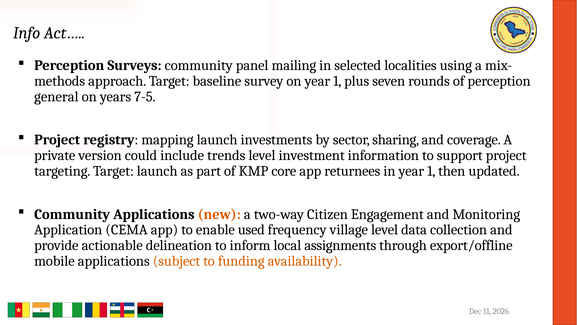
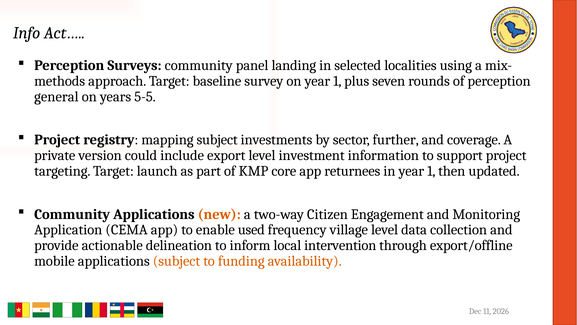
mailing: mailing -> landing (294, 65)
7-5: 7-5 -> 5-5 (145, 97)
mapping launch: launch -> subject (217, 140)
sharing: sharing -> further (396, 140)
trends: trends -> export (226, 155)
assignments: assignments -> intervention (340, 245)
